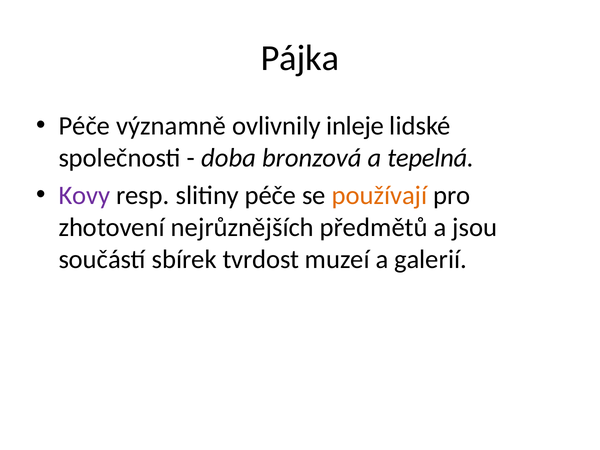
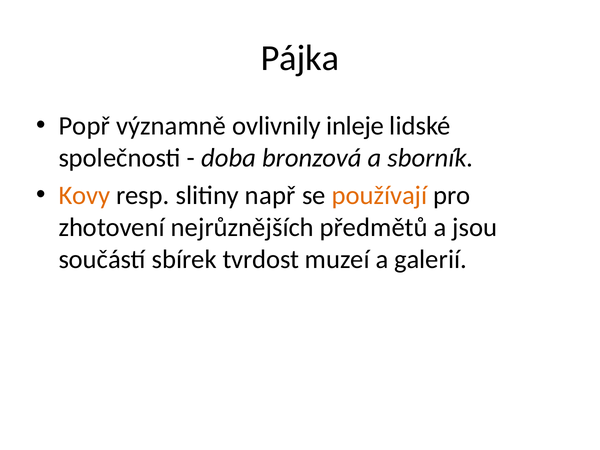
Péče: Péče -> Popř (84, 126)
tepelná: tepelná -> sborník (430, 158)
Kovy colour: purple -> orange (84, 195)
slitiny péče: péče -> např (270, 195)
